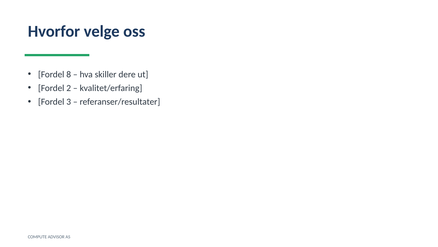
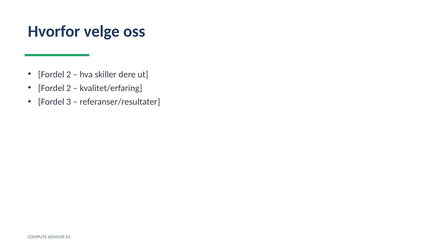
8: 8 -> 2 (69, 74)
